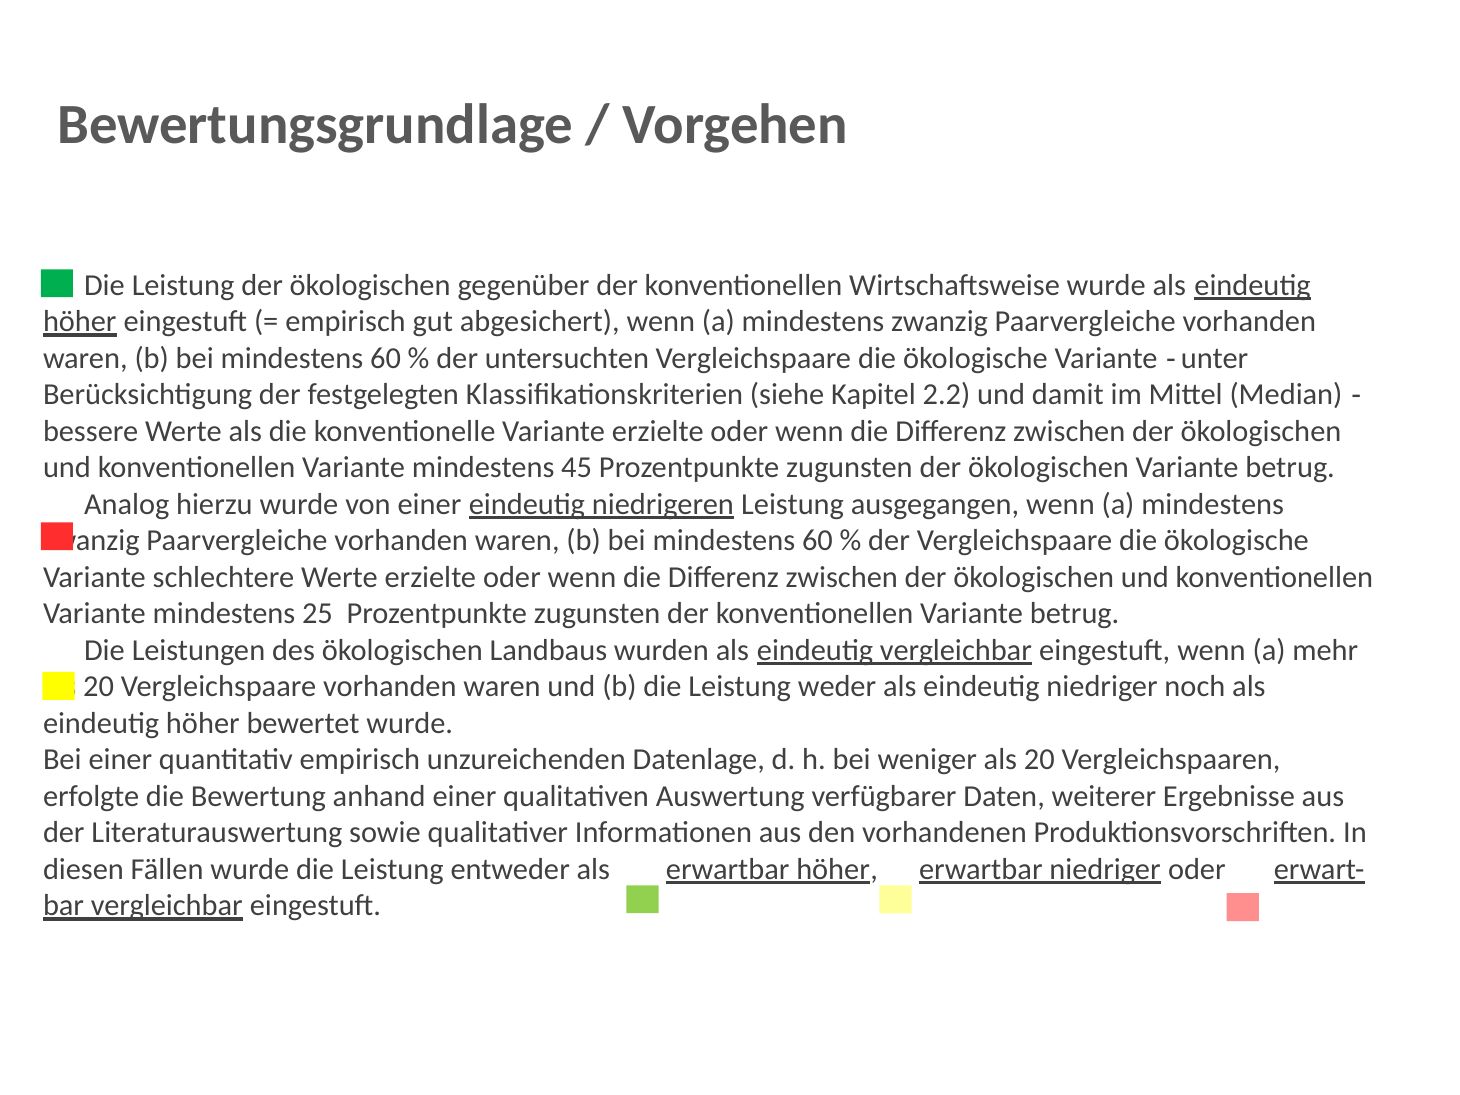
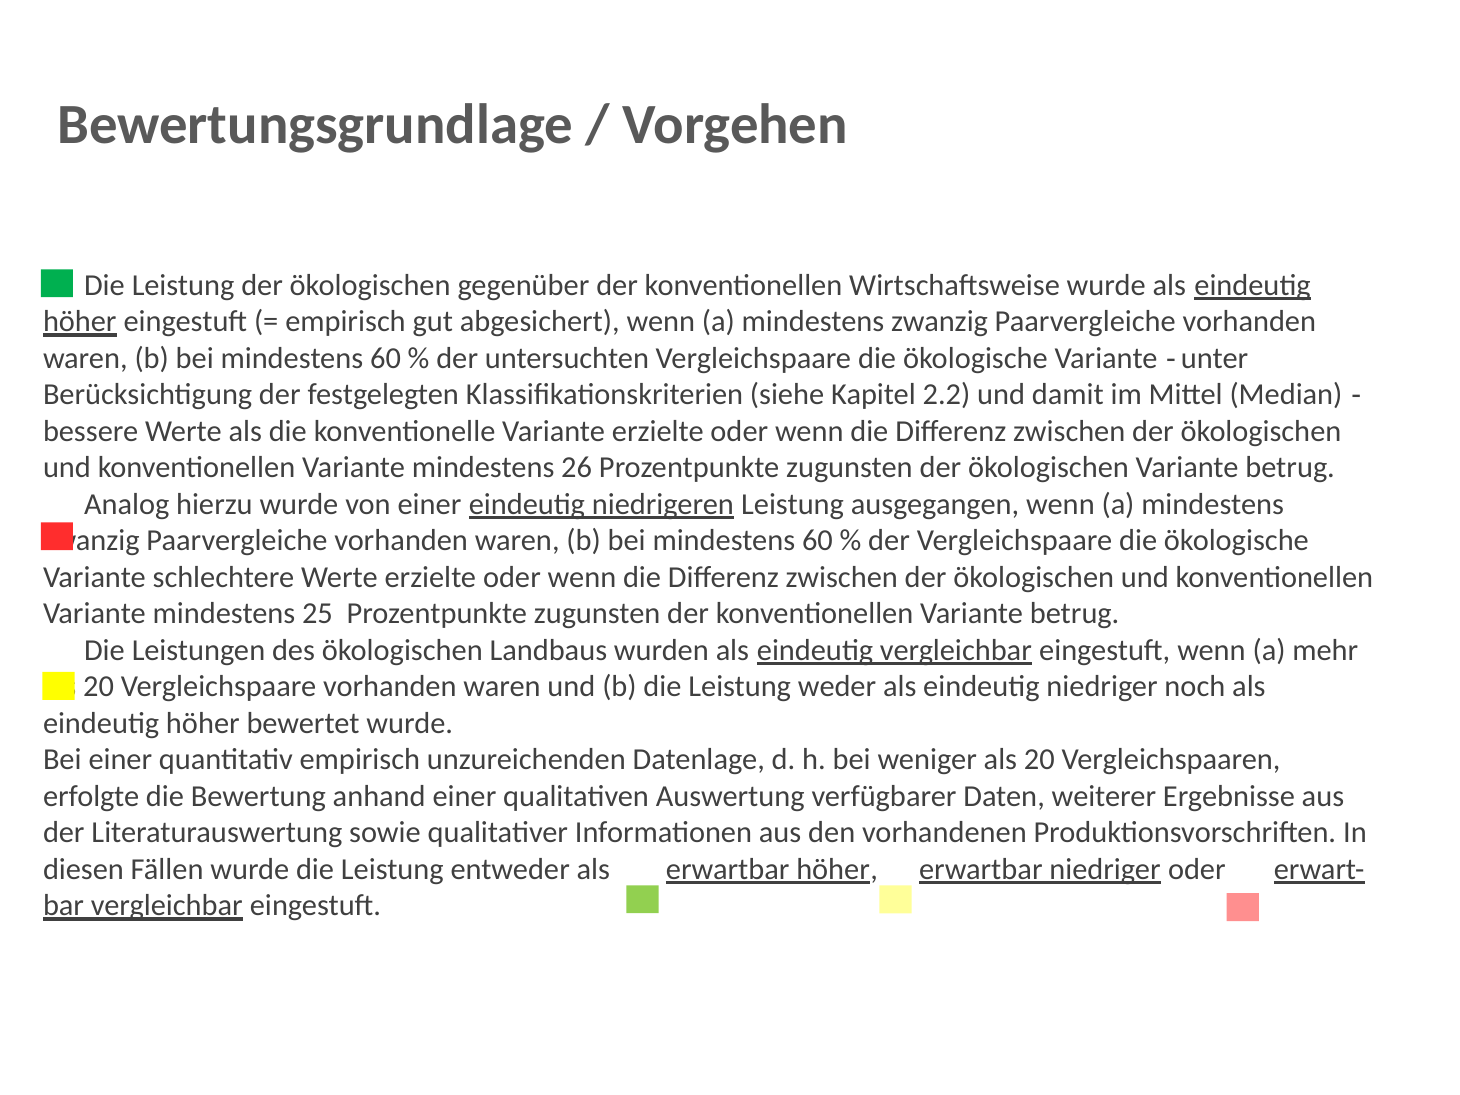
45: 45 -> 26 (577, 468)
